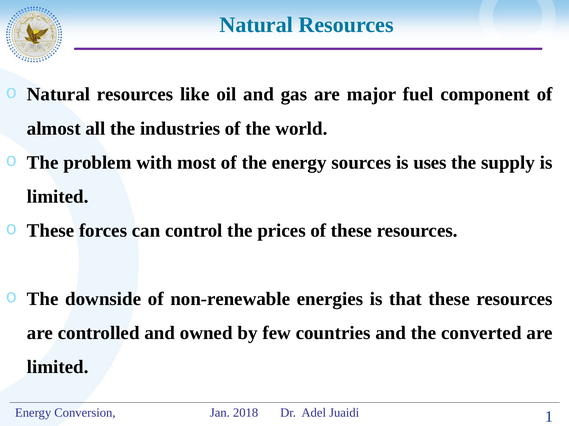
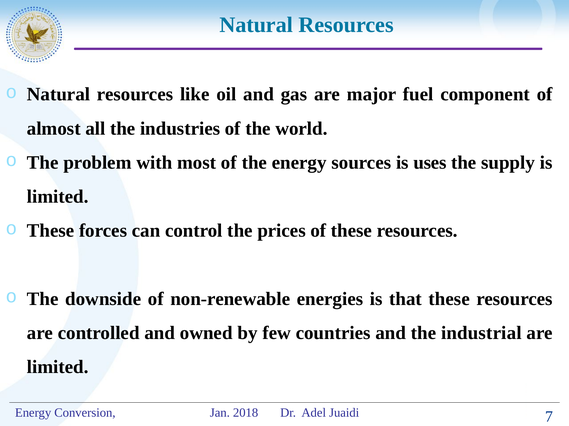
converted: converted -> industrial (481, 334)
1: 1 -> 7 (549, 417)
